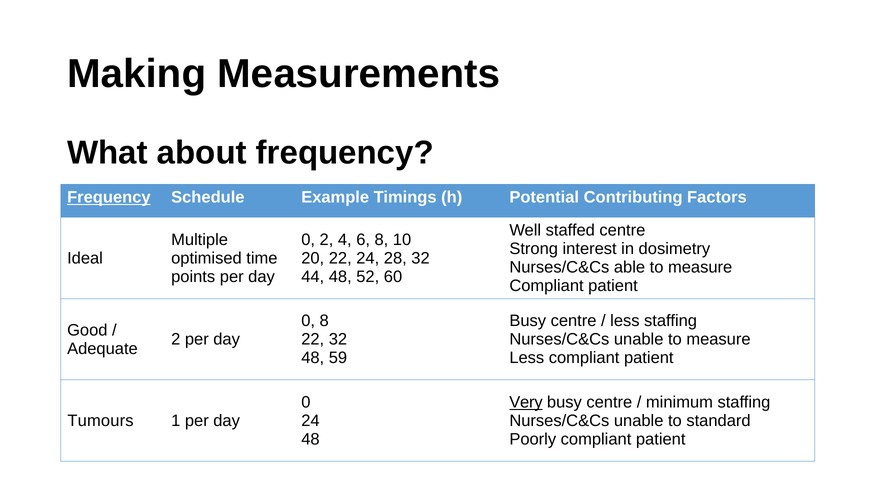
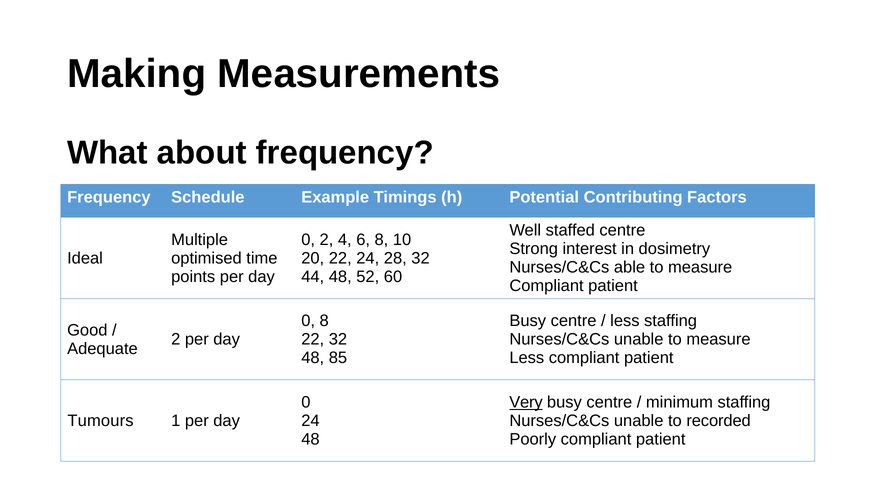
Frequency underline: present -> none (109, 197)
59: 59 -> 85 (338, 358)
standard: standard -> recorded (719, 420)
